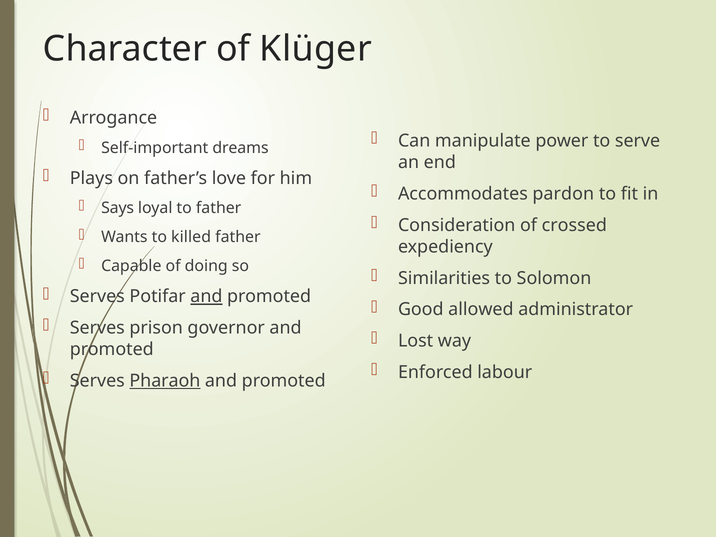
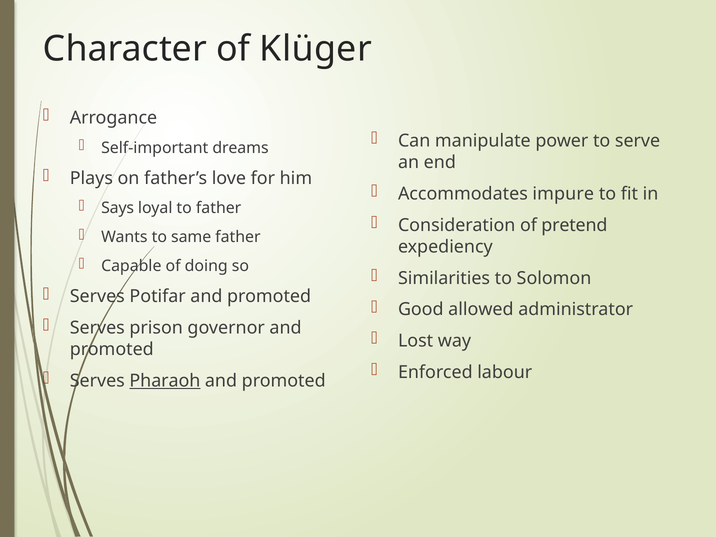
pardon: pardon -> impure (563, 194)
crossed: crossed -> pretend (574, 225)
killed: killed -> same (191, 237)
and underline: present -> none (206, 297)
